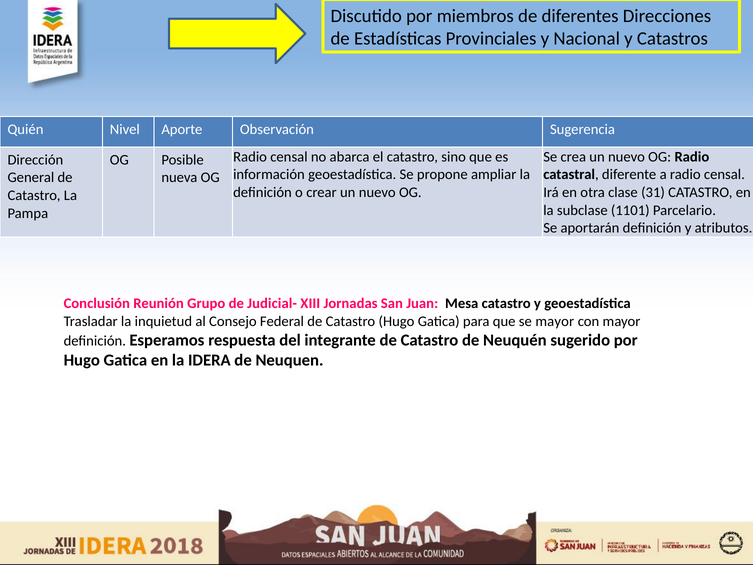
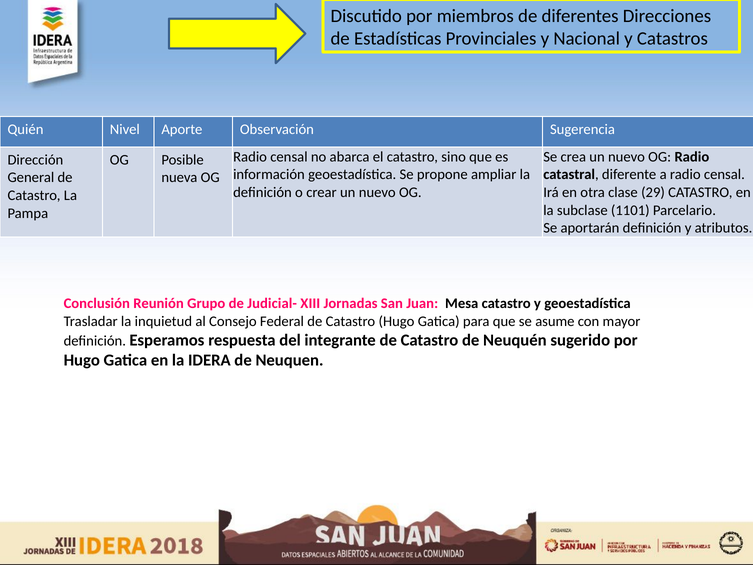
31: 31 -> 29 (653, 192)
se mayor: mayor -> asume (555, 321)
